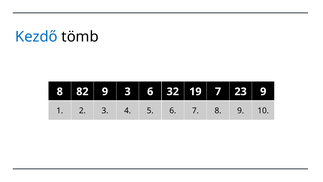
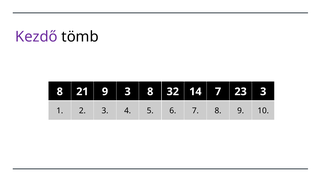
Kezdő colour: blue -> purple (36, 37)
82: 82 -> 21 (82, 91)
3 6: 6 -> 8 (150, 91)
19: 19 -> 14 (195, 91)
23 9: 9 -> 3 (263, 91)
